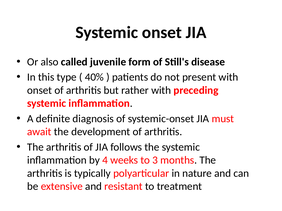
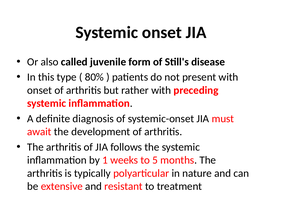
40%: 40% -> 80% (94, 77)
4: 4 -> 1 (105, 161)
3: 3 -> 5 (155, 161)
